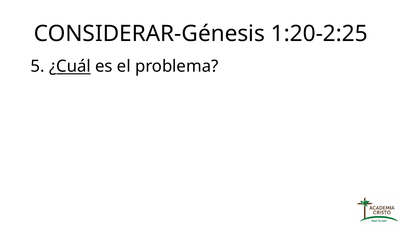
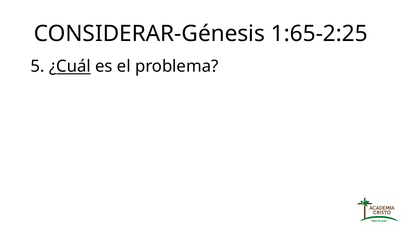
1:20-2:25: 1:20-2:25 -> 1:65-2:25 (319, 34)
